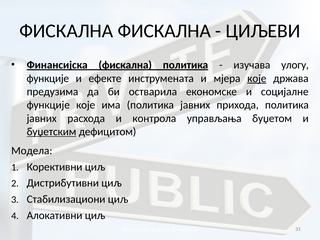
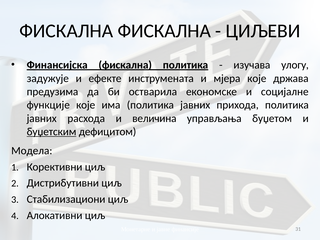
функције: функције -> задужује (48, 78)
које underline: present -> none (257, 78)
контрола: контрола -> величина (154, 118)
